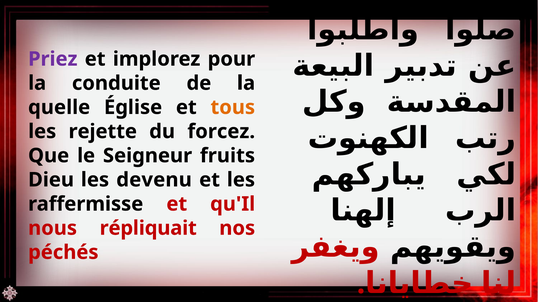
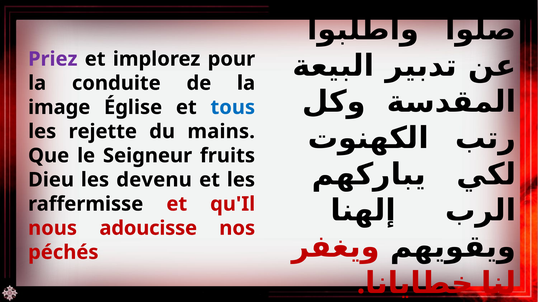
quelle: quelle -> image (59, 108)
tous colour: orange -> blue (233, 108)
forcez: forcez -> mains (221, 132)
répliquait: répliquait -> adoucisse (148, 229)
